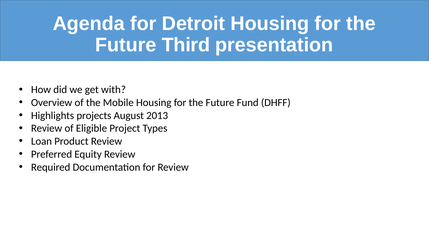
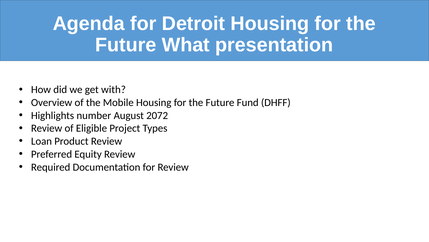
Third: Third -> What (186, 45)
projects: projects -> number (94, 115)
2013: 2013 -> 2072 (157, 115)
